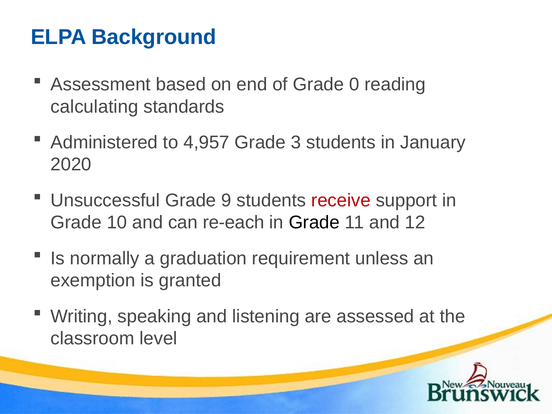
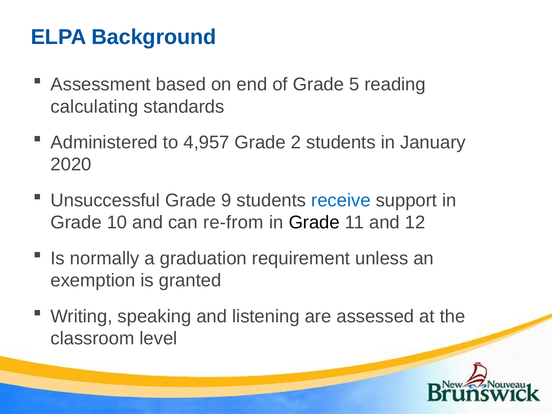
0: 0 -> 5 (354, 85)
3: 3 -> 2 (296, 142)
receive colour: red -> blue (341, 200)
re-each: re-each -> re-from (233, 223)
